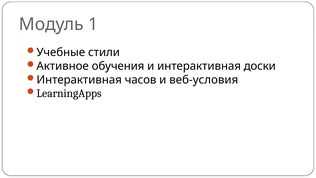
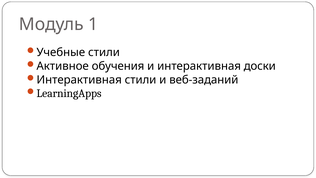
Интерактивная часов: часов -> стили (141, 80)
веб-условия: веб-условия -> веб-заданий (204, 80)
